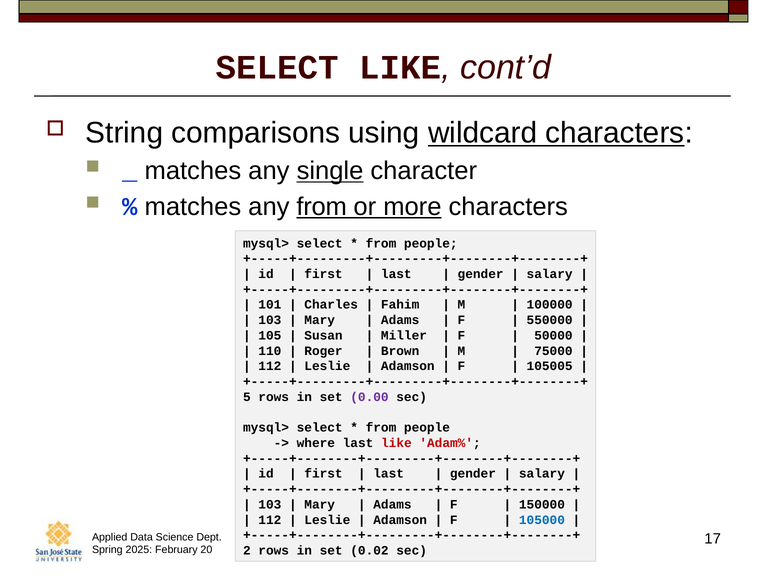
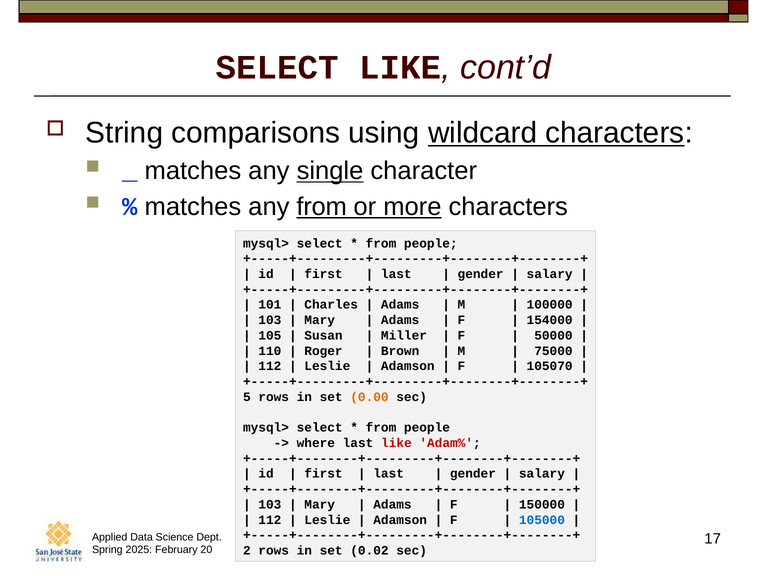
Fahim: Fahim -> Adams (400, 304)
550000: 550000 -> 154000 (550, 320)
105005: 105005 -> 105070 (550, 366)
0.00 colour: purple -> orange (369, 396)
